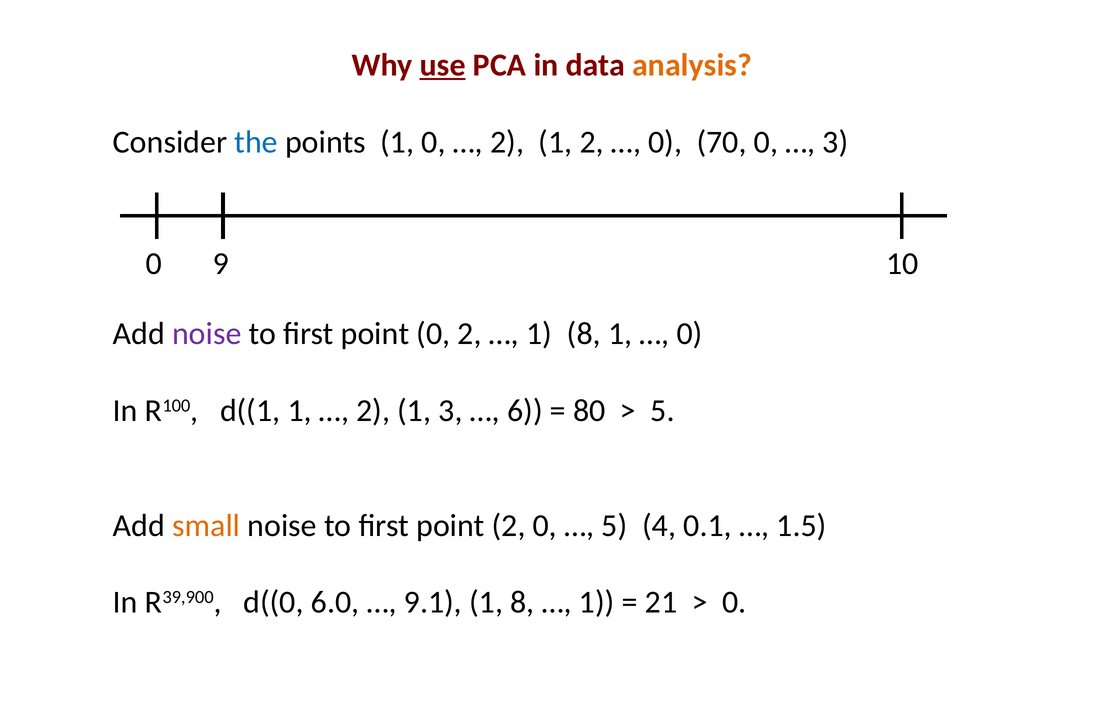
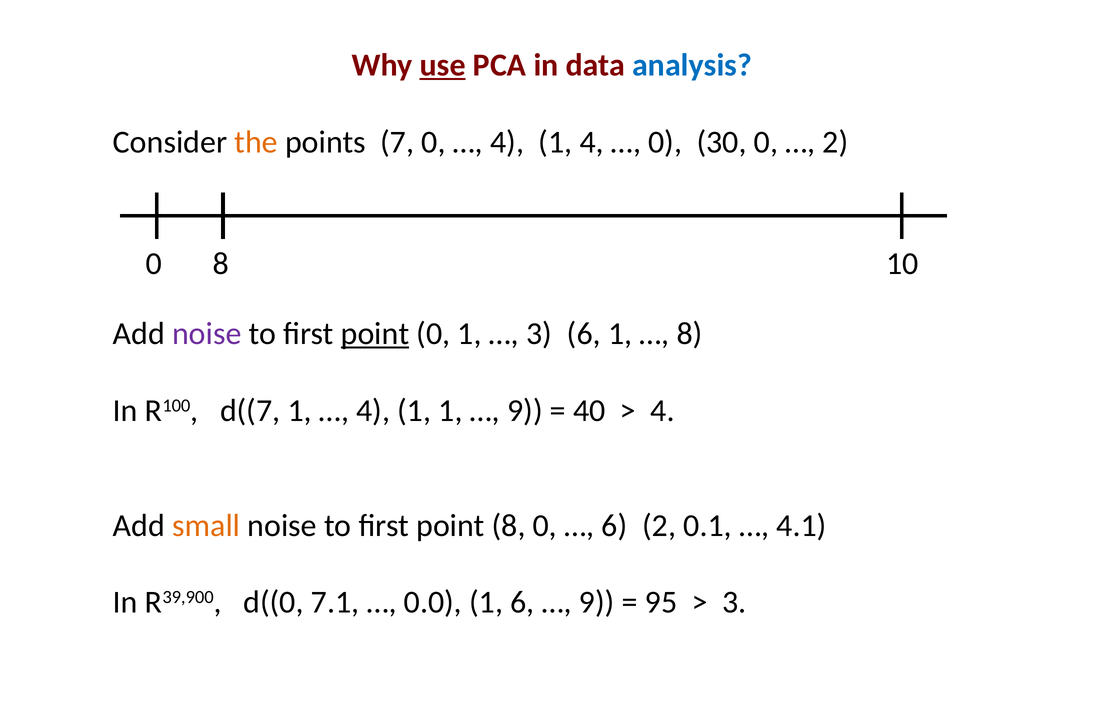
analysis colour: orange -> blue (692, 65)
the colour: blue -> orange (256, 142)
points 1: 1 -> 7 (397, 142)
2: 2 -> 4 (507, 142)
1 2: 2 -> 4 (592, 142)
70: 70 -> 30 (722, 142)
3: 3 -> 2 (835, 142)
0 9: 9 -> 8 (221, 264)
point underline: none -> present (375, 334)
0 2: 2 -> 1 (470, 334)
1: 1 -> 3 (539, 334)
8: 8 -> 6 (584, 334)
0: 0 -> 8 (690, 334)
d((1: d((1 -> d((7 (250, 411)
2: 2 -> 4 (373, 411)
1 3: 3 -> 1 (450, 411)
6: 6 -> 9 (525, 411)
80: 80 -> 40 (589, 411)
5: 5 -> 4 (662, 411)
point 2: 2 -> 8 (509, 526)
5: 5 -> 6 (614, 526)
4: 4 -> 2 (659, 526)
1.5: 1.5 -> 4.1 (801, 526)
6.0: 6.0 -> 7.1 (335, 603)
9.1: 9.1 -> 0.0 (433, 603)
1 8: 8 -> 6 (522, 603)
1: 1 -> 9 (597, 603)
21: 21 -> 95 (661, 603)
0: 0 -> 3 (734, 603)
